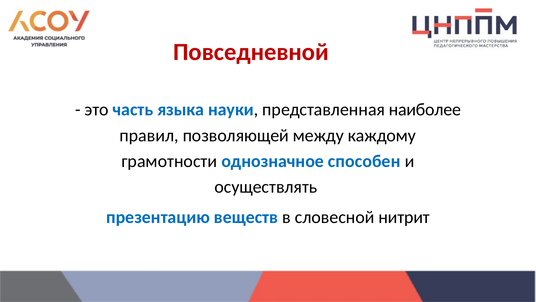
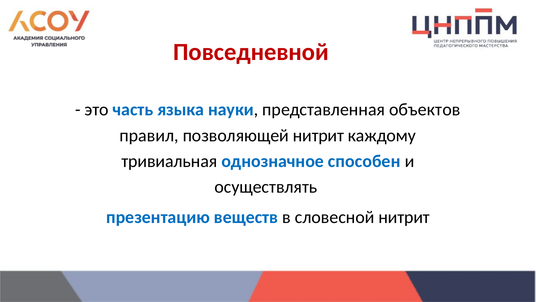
наиболее: наиболее -> объектов (425, 110)
позволяющей между: между -> нитрит (318, 135)
грамотности: грамотности -> тривиальная (169, 161)
